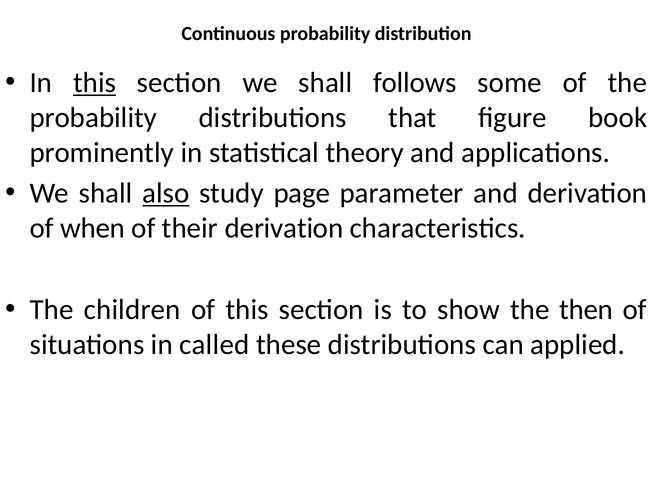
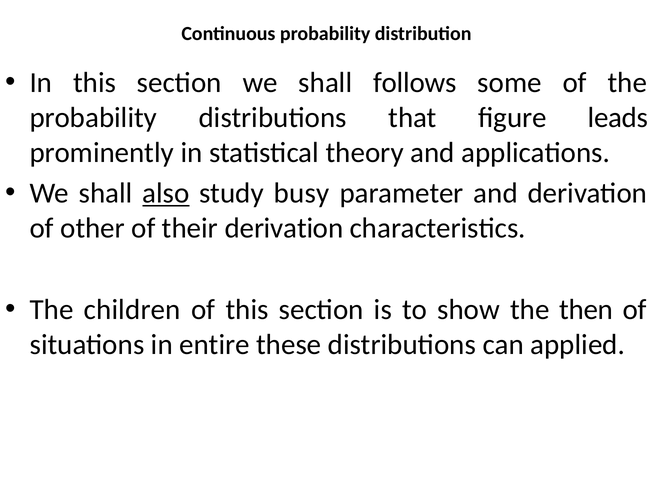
this underline: present -> none (95, 83)
book: book -> leads (618, 118)
page: page -> busy (301, 193)
when: when -> other (93, 228)
called: called -> entire (215, 344)
